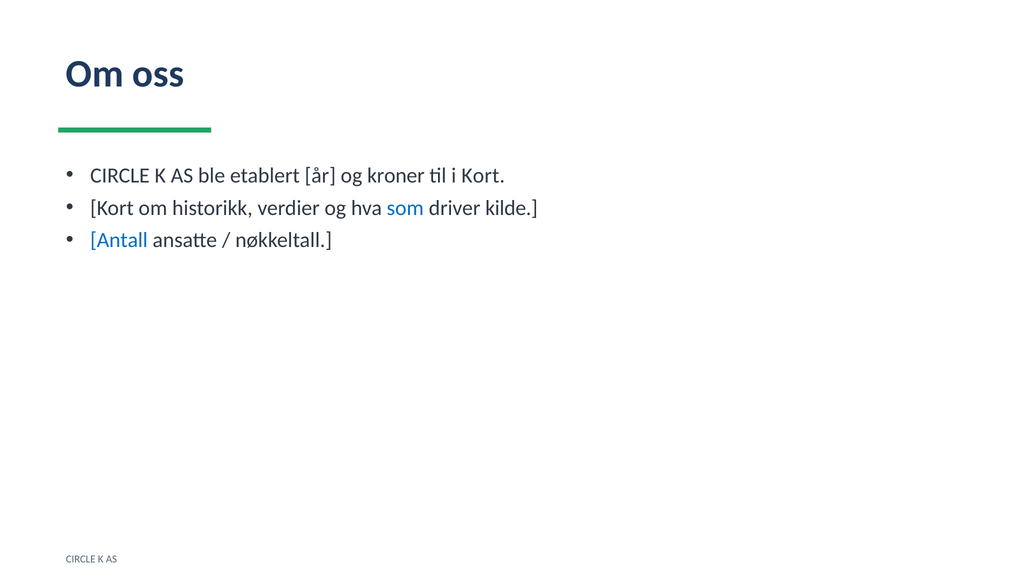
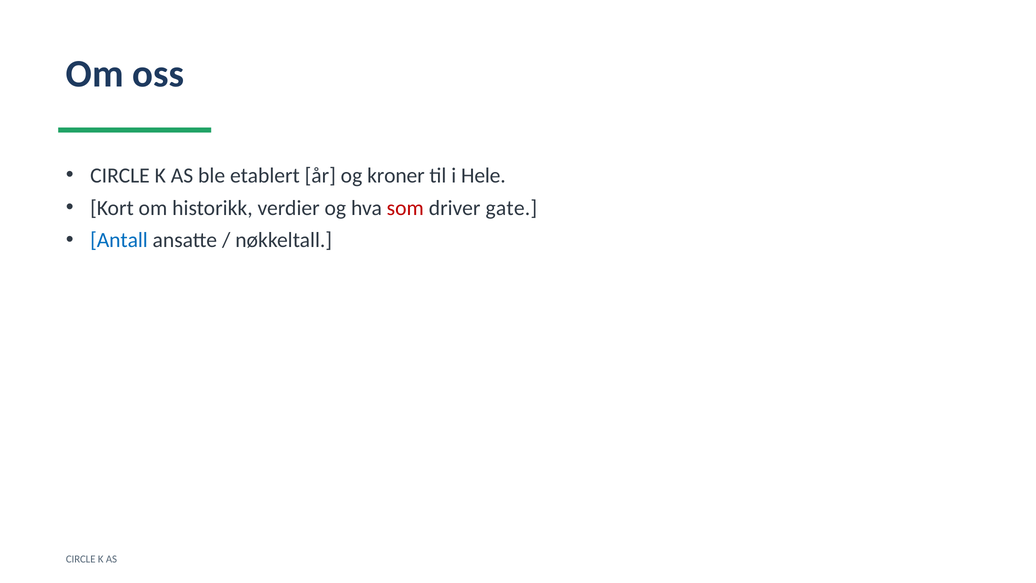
i Kort: Kort -> Hele (483, 175)
som colour: blue -> red (405, 208)
kilde: kilde -> gate (511, 208)
